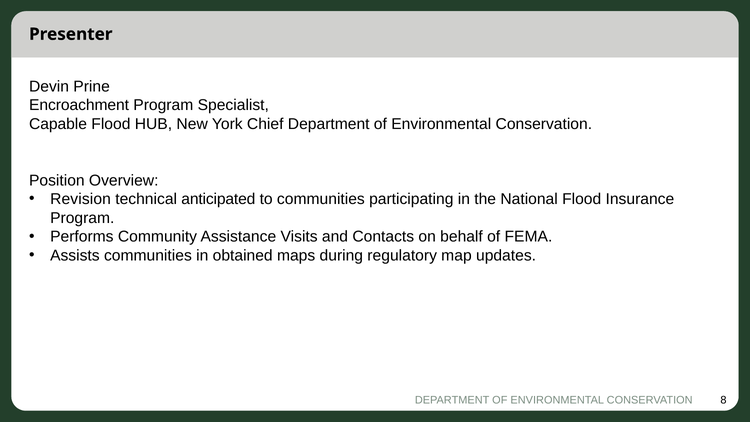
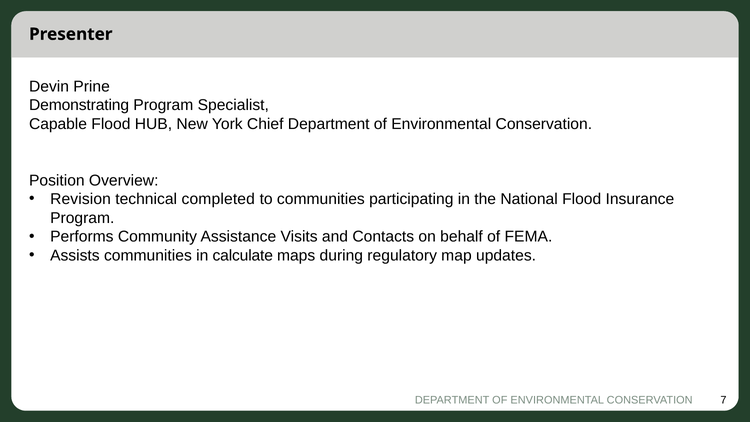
Encroachment: Encroachment -> Demonstrating (79, 105)
anticipated: anticipated -> completed (218, 199)
obtained: obtained -> calculate (243, 255)
8: 8 -> 7 (723, 400)
